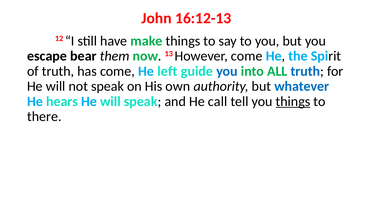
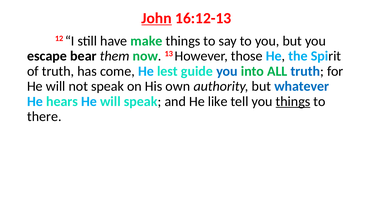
John underline: none -> present (157, 18)
However come: come -> those (247, 56)
left: left -> lest (167, 71)
call: call -> like (218, 101)
